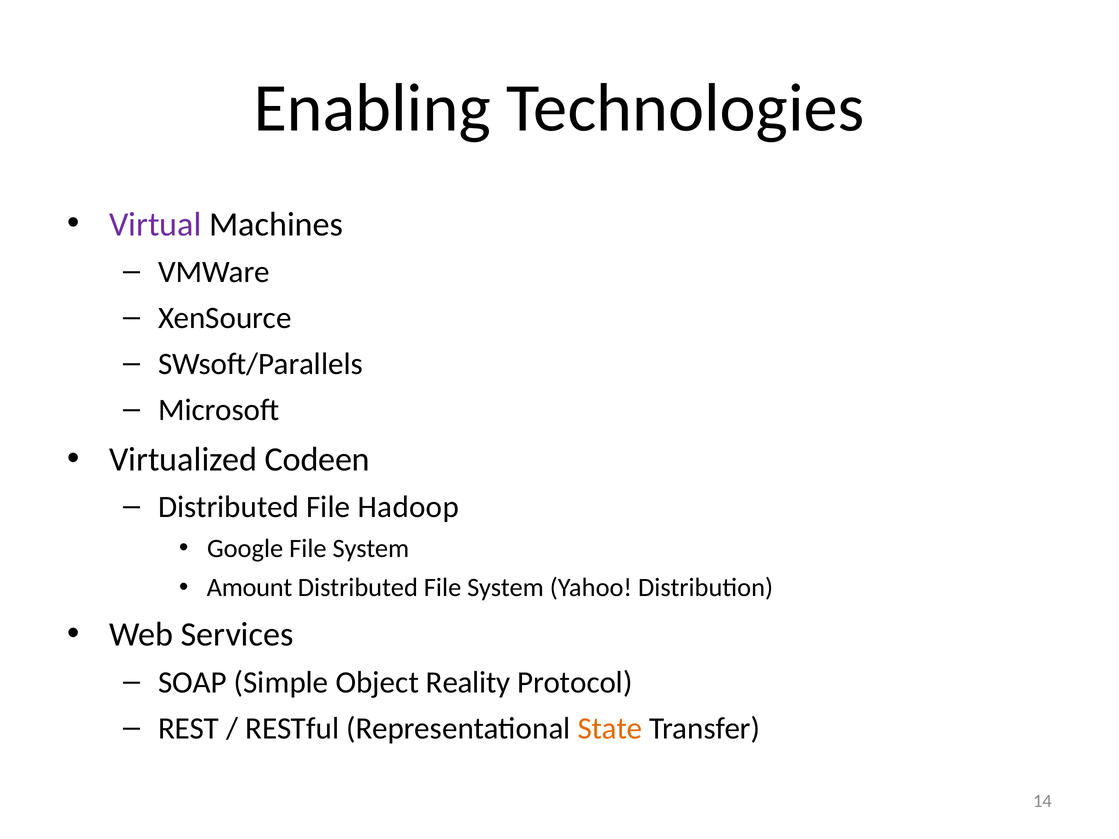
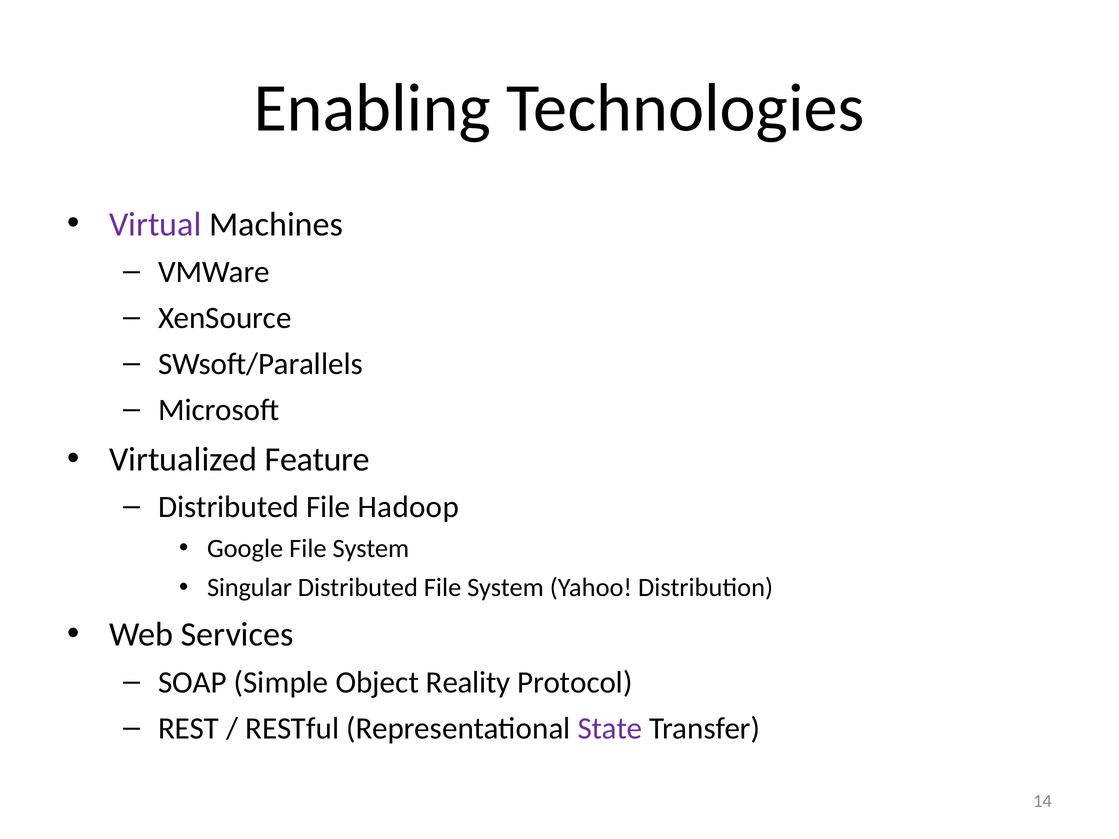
Codeen: Codeen -> Feature (317, 459)
Amount: Amount -> Singular (249, 588)
State colour: orange -> purple (610, 728)
